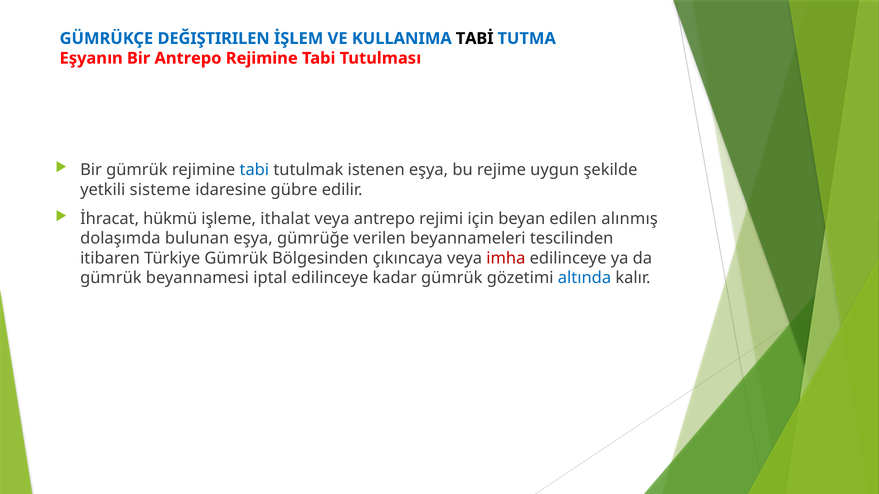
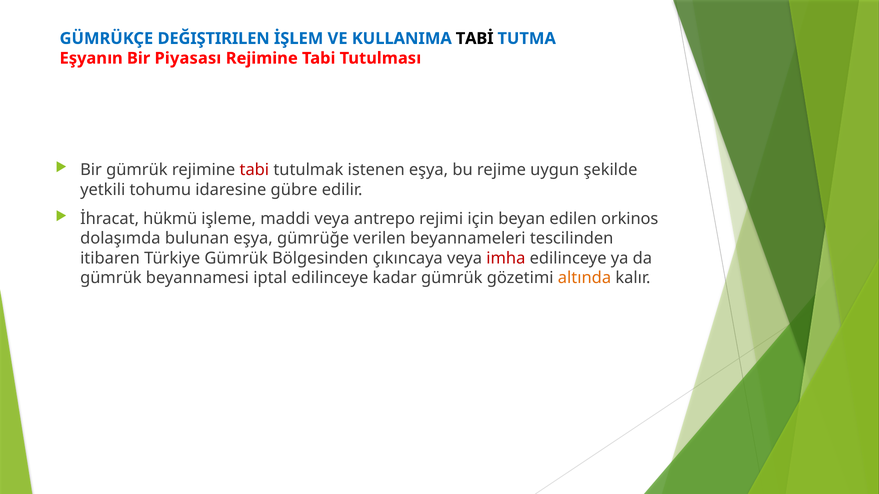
Bir Antrepo: Antrepo -> Piyasası (188, 58)
tabi colour: blue -> red (254, 170)
sisteme: sisteme -> tohumu (160, 190)
ithalat: ithalat -> maddi (285, 219)
alınmış: alınmış -> orkinos (630, 219)
altında colour: blue -> orange (584, 278)
